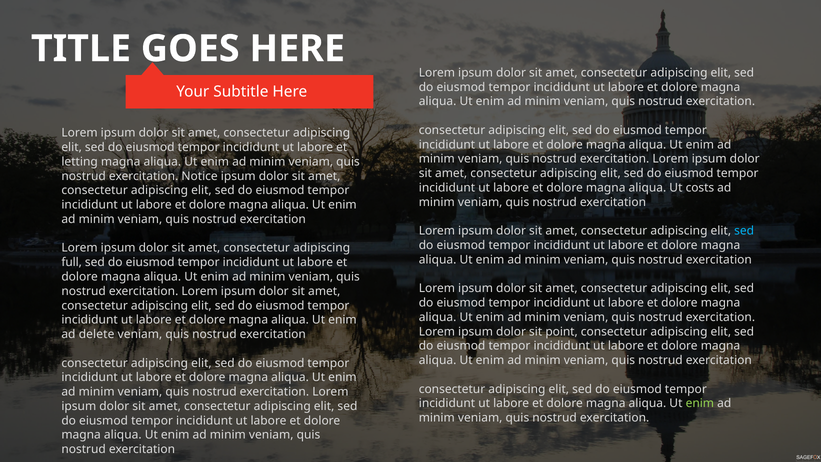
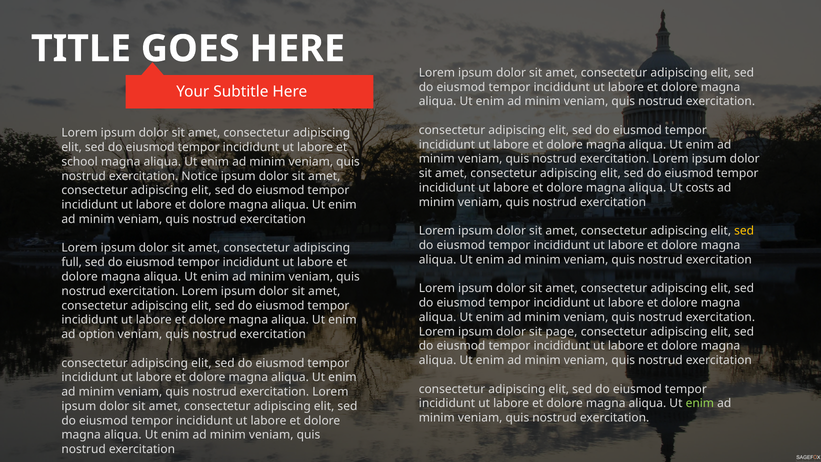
letting: letting -> school (80, 162)
sed colour: light blue -> yellow (744, 231)
point: point -> page (561, 331)
delete: delete -> option (97, 334)
